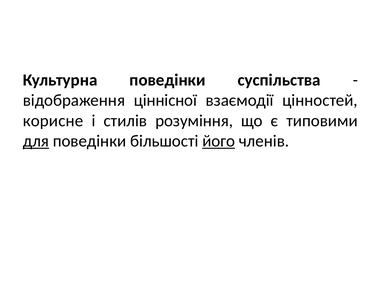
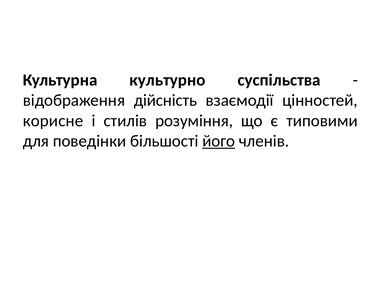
Культурна поведінки: поведінки -> культурно (167, 80)
ціннісної: ціннісної -> дійсність (165, 100)
для underline: present -> none (36, 141)
